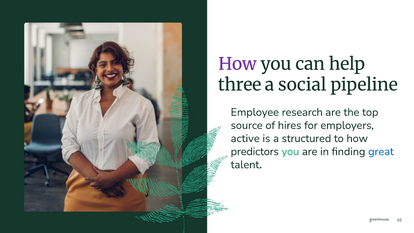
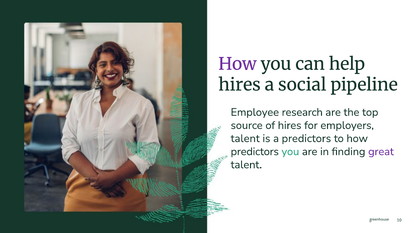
three: three -> hires (240, 85)
active: active -> talent (245, 138)
a structured: structured -> predictors (306, 138)
great colour: blue -> purple (381, 151)
